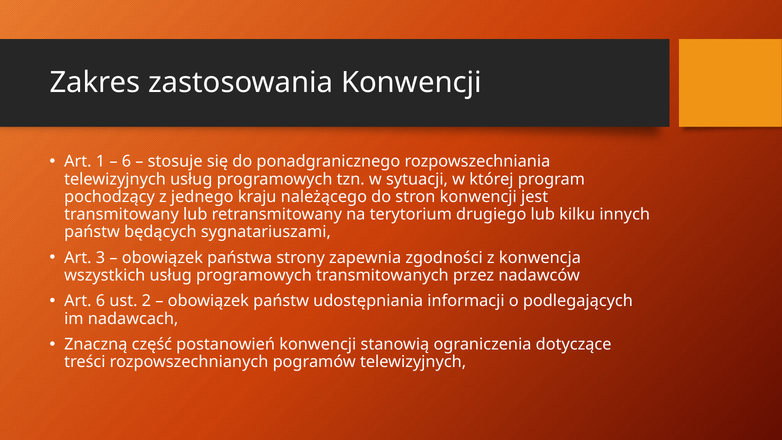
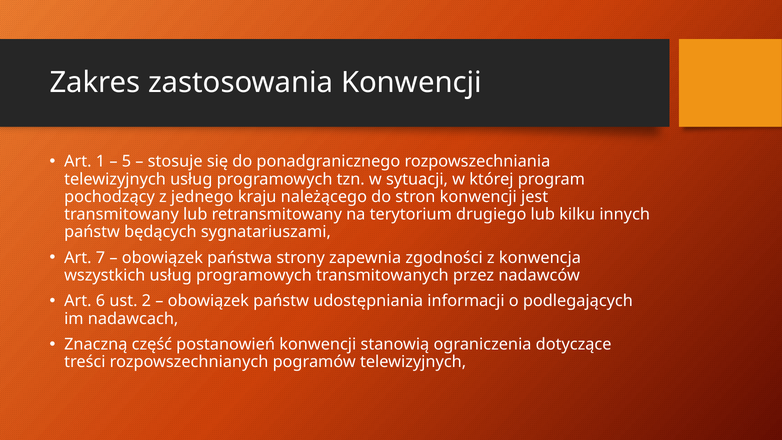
6: 6 -> 5 (126, 162)
3: 3 -> 7 (100, 258)
